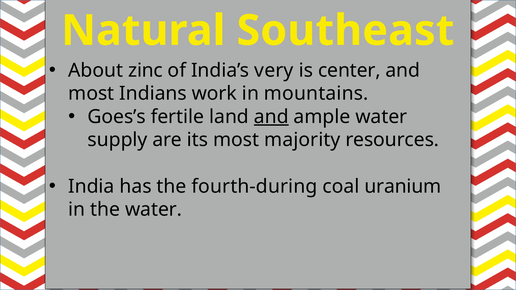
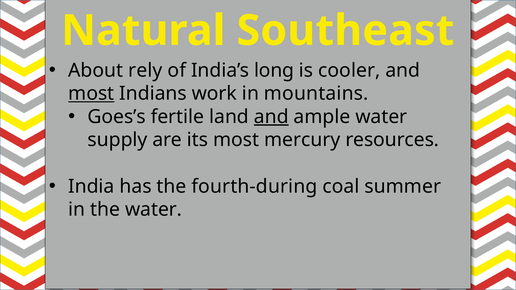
zinc: zinc -> rely (145, 70)
very: very -> long (274, 70)
center: center -> cooler (349, 70)
most underline: none -> present (91, 94)
majority: majority -> mercury (302, 140)
uranium: uranium -> summer (403, 187)
